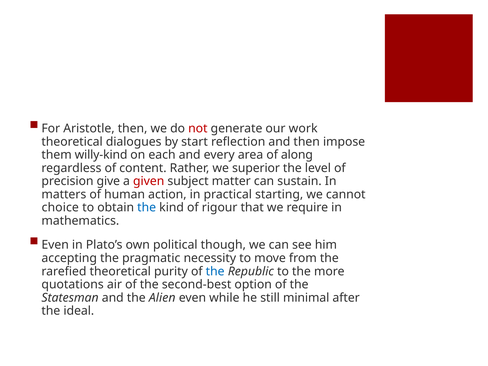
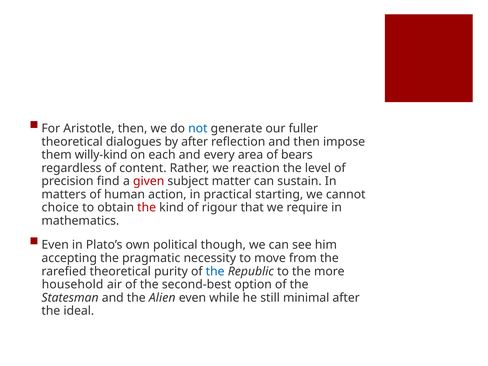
not colour: red -> blue (198, 129)
work: work -> fuller (303, 129)
by start: start -> after (195, 142)
along: along -> bears (297, 155)
superior: superior -> reaction (256, 168)
give: give -> find (108, 181)
the colour: blue -> red (147, 208)
quotations: quotations -> household (73, 284)
